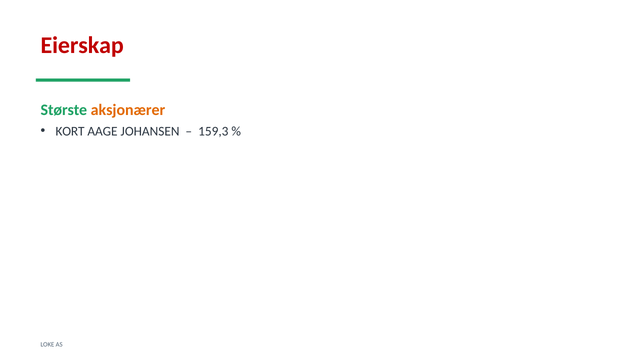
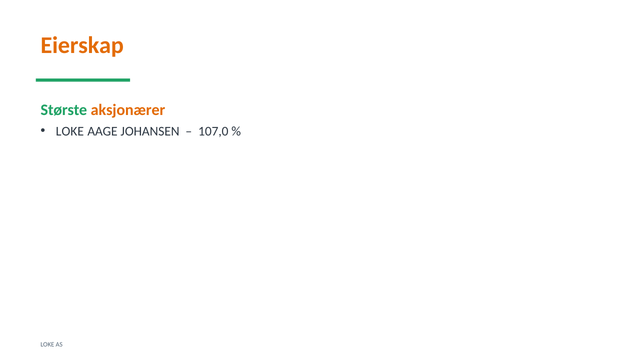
Eierskap colour: red -> orange (82, 46)
KORT: KORT -> LOKE (70, 131)
159,3: 159,3 -> 107,0 (213, 131)
